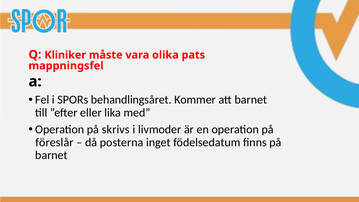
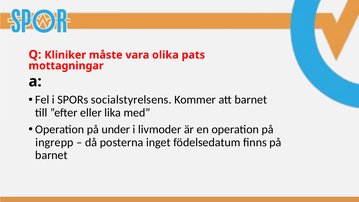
mappningsfel: mappningsfel -> mottagningar (66, 66)
behandlingsåret: behandlingsåret -> socialstyrelsens (131, 100)
skrivs: skrivs -> under (116, 129)
föreslår: föreslår -> ingrepp (54, 142)
